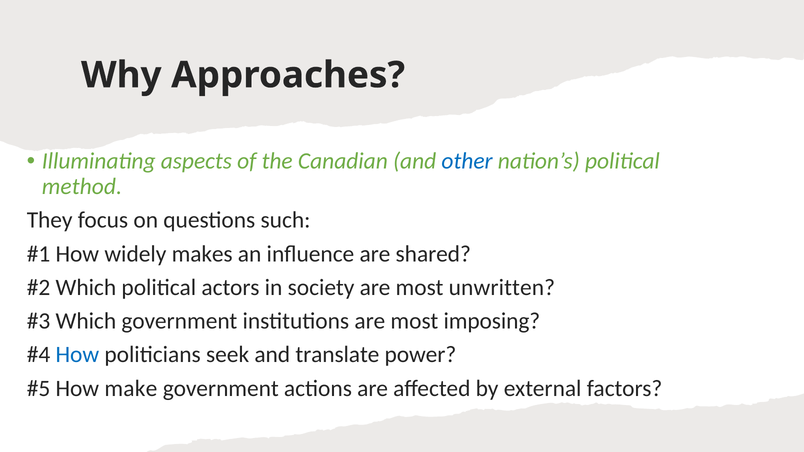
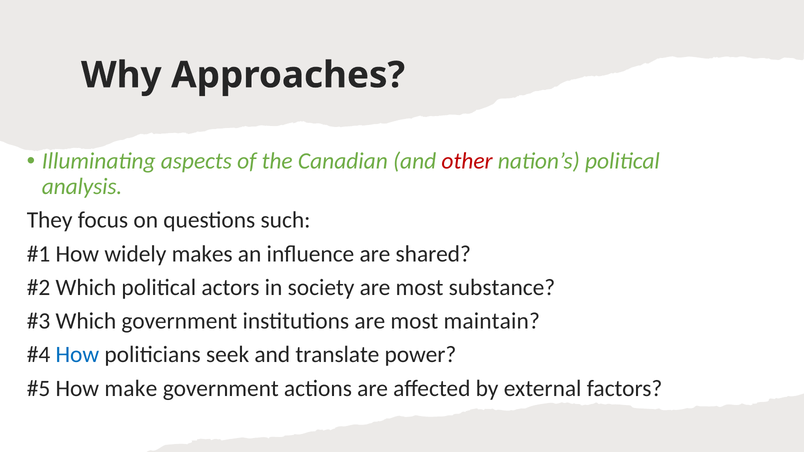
other colour: blue -> red (467, 161)
method: method -> analysis (82, 187)
unwritten: unwritten -> substance (502, 288)
imposing: imposing -> maintain (492, 321)
